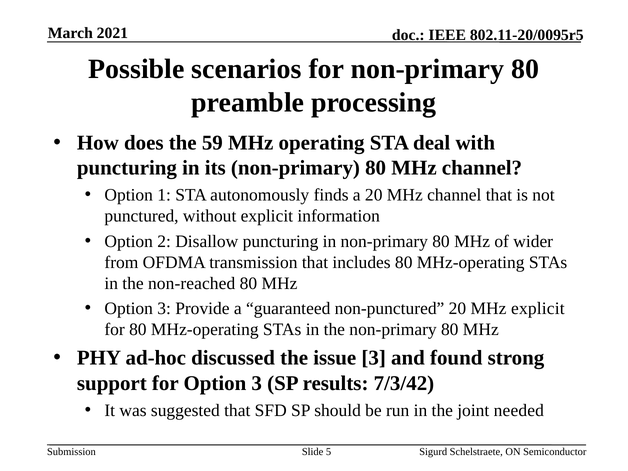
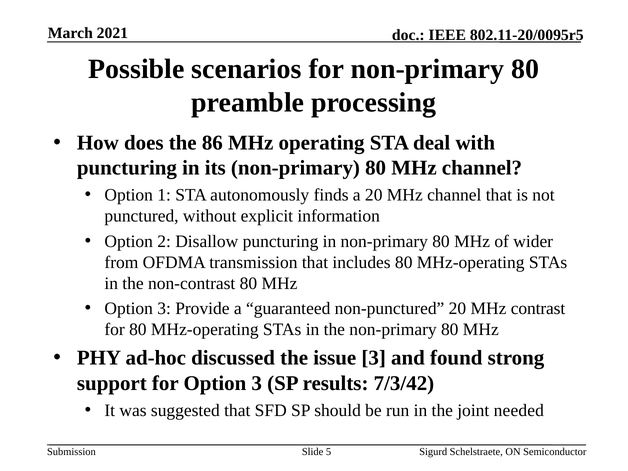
59: 59 -> 86 (212, 143)
non-reached: non-reached -> non-contrast (192, 283)
MHz explicit: explicit -> contrast (538, 309)
